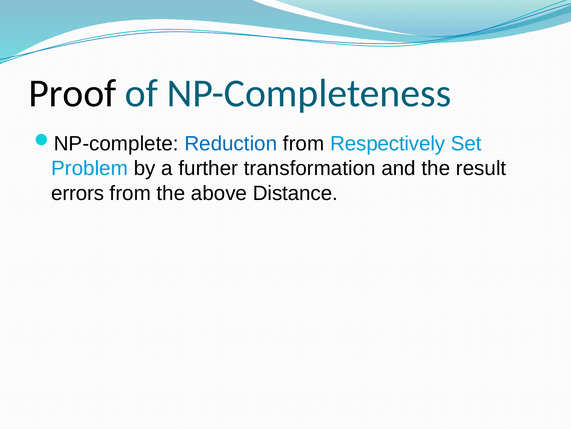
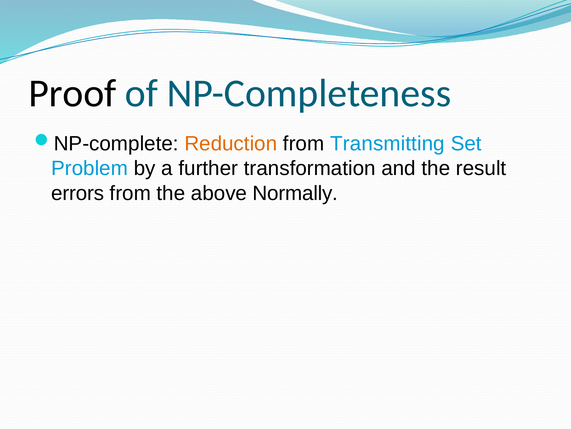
Reduction colour: blue -> orange (231, 143)
Respectively: Respectively -> Transmitting (388, 143)
Distance: Distance -> Normally (295, 193)
